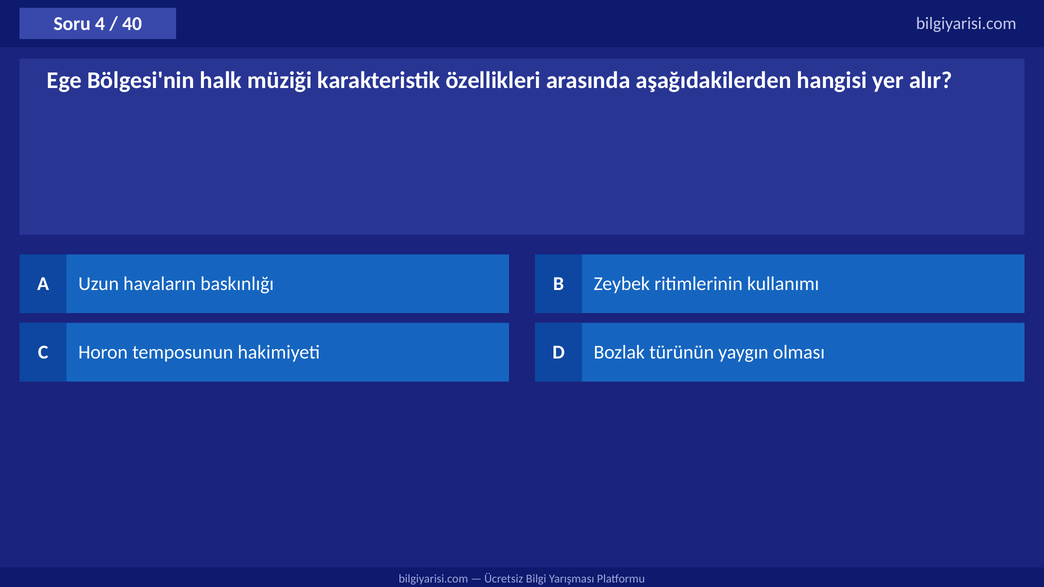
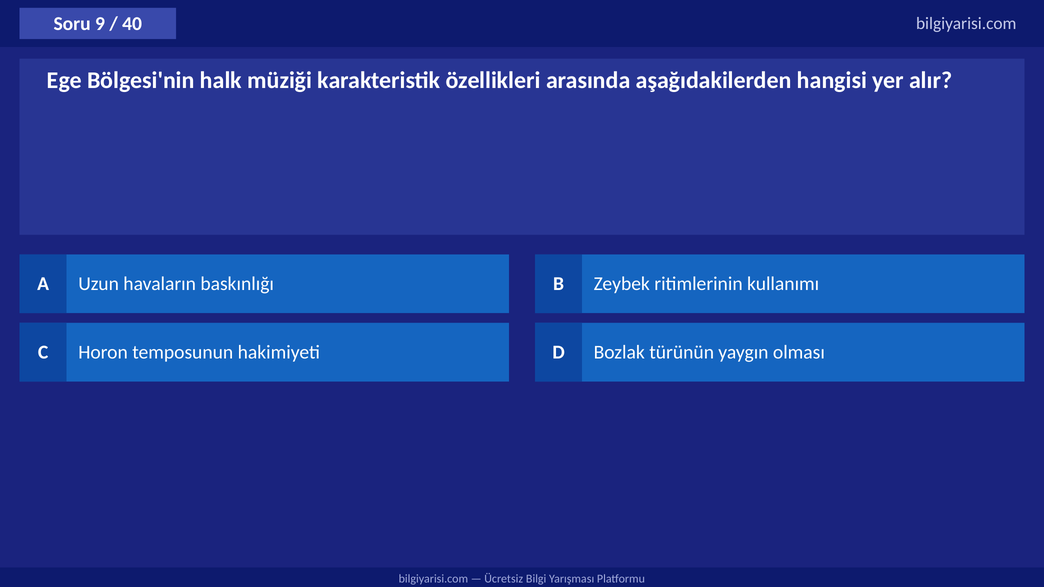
4: 4 -> 9 (100, 24)
